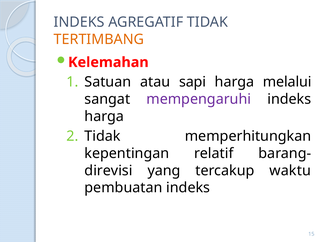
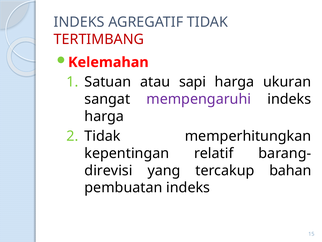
TERTIMBANG colour: orange -> red (99, 39)
melalui: melalui -> ukuran (287, 82)
waktu: waktu -> bahan (290, 170)
